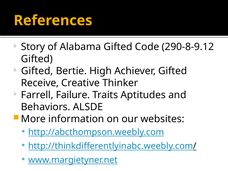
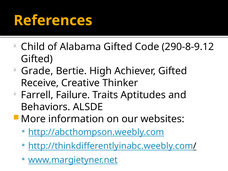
Story: Story -> Child (33, 47)
Gifted: Gifted -> Grade (37, 71)
